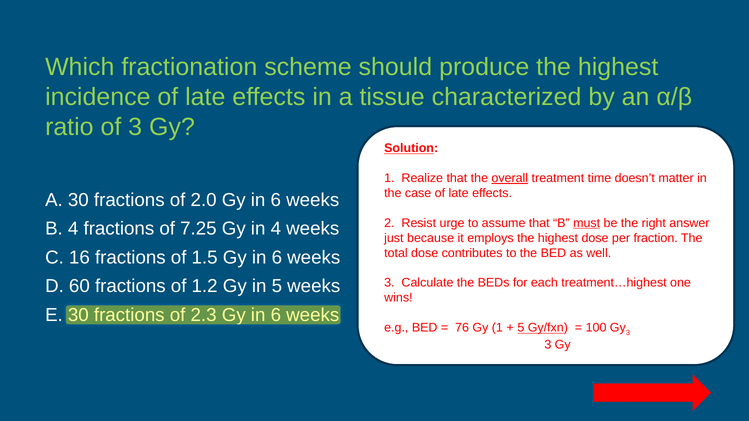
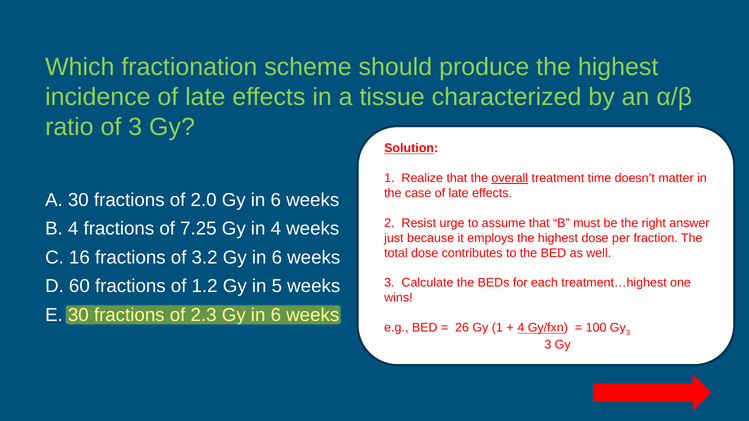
must underline: present -> none (587, 223)
1.5: 1.5 -> 3.2 (205, 258)
76: 76 -> 26 (462, 328)
5: 5 -> 4 (521, 328)
